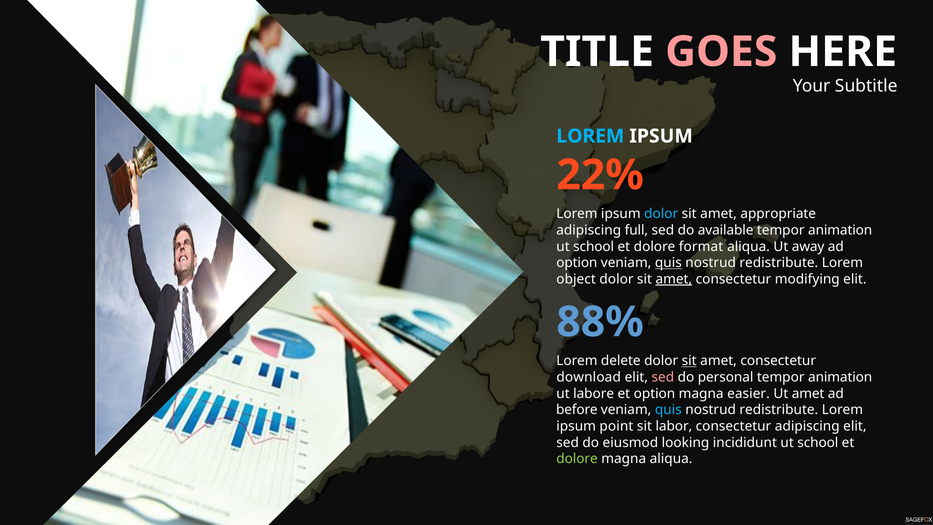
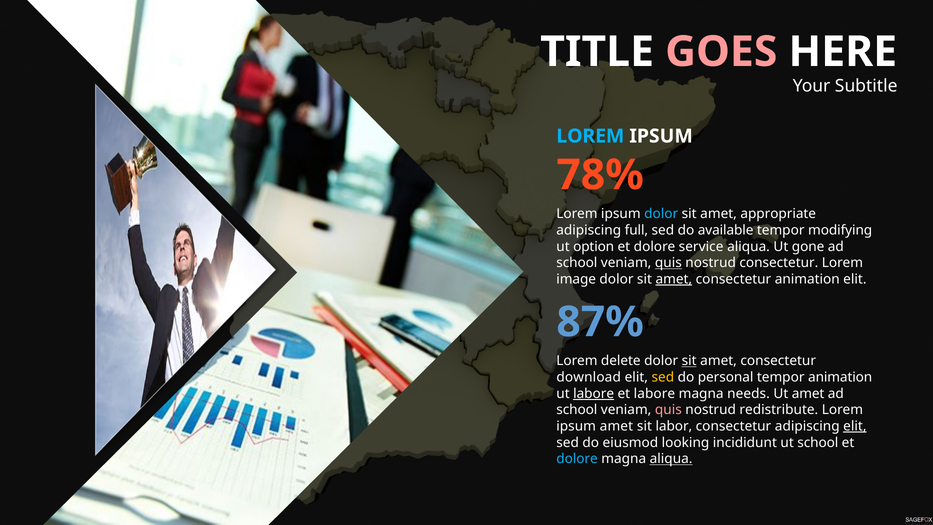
22%: 22% -> 78% (600, 175)
animation: animation -> modifying (840, 230)
school: school -> option (594, 246)
format: format -> service (701, 246)
away: away -> gone (808, 246)
option: option -> school (577, 263)
redistribute: redistribute -> consectetur (779, 263)
object: object -> image (576, 279)
consectetur modifying: modifying -> animation (807, 279)
88%: 88% -> 87% (600, 322)
sed colour: pink -> yellow (663, 377)
labore underline: none -> present (594, 393)
et option: option -> labore (654, 393)
easier: easier -> needs (748, 393)
before: before -> school (577, 410)
quis colour: light blue -> pink (668, 410)
ipsum point: point -> amet (616, 426)
elit underline: none -> present (855, 426)
dolore colour: light green -> light blue (577, 459)
aliqua underline: none -> present (671, 459)
